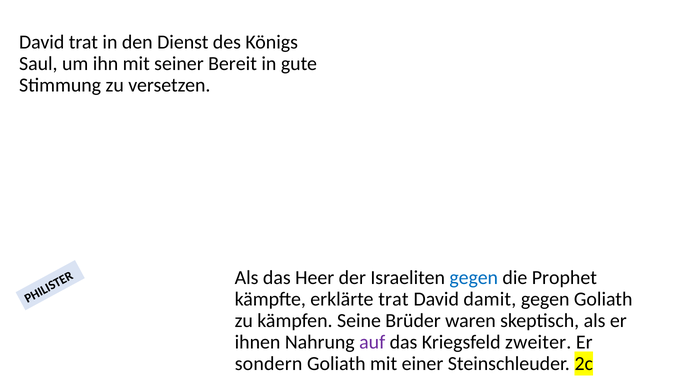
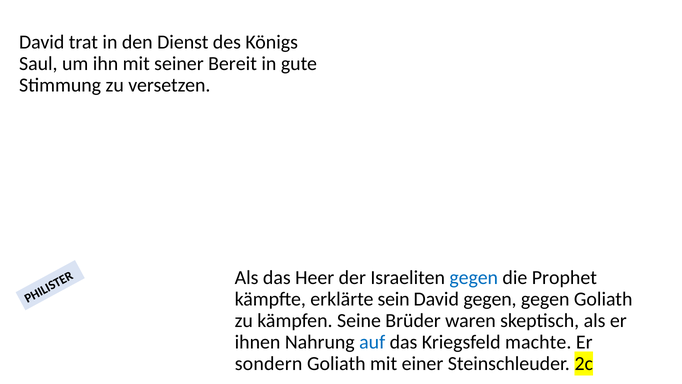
erklärte trat: trat -> sein (394, 299)
David damit: damit -> gegen (490, 299)
auf colour: purple -> blue (372, 342)
zweiter: zweiter -> machte (538, 342)
